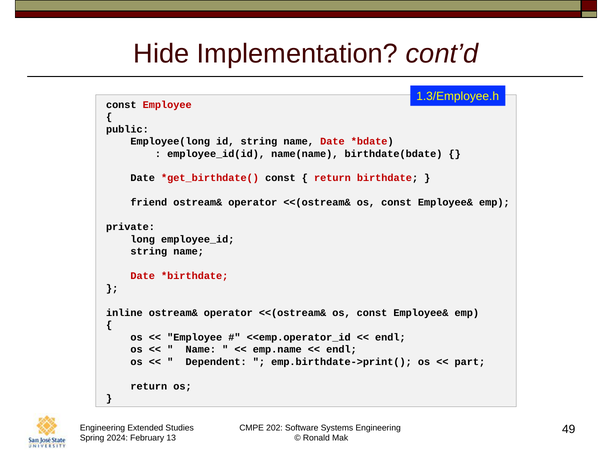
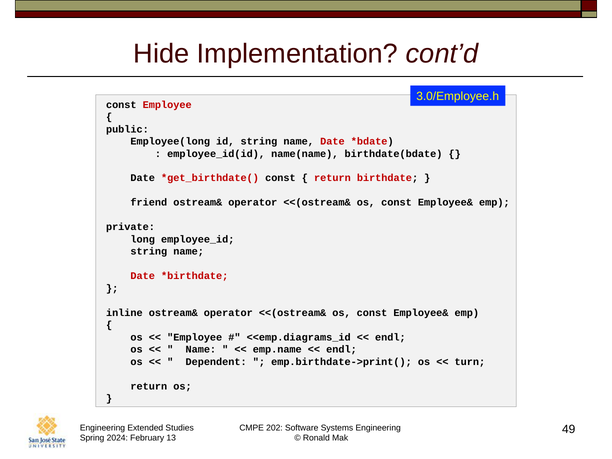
1.3/Employee.h: 1.3/Employee.h -> 3.0/Employee.h (458, 97)
<<emp.operator_id: <<emp.operator_id -> <<emp.diagrams_id (299, 337)
part: part -> turn (470, 362)
